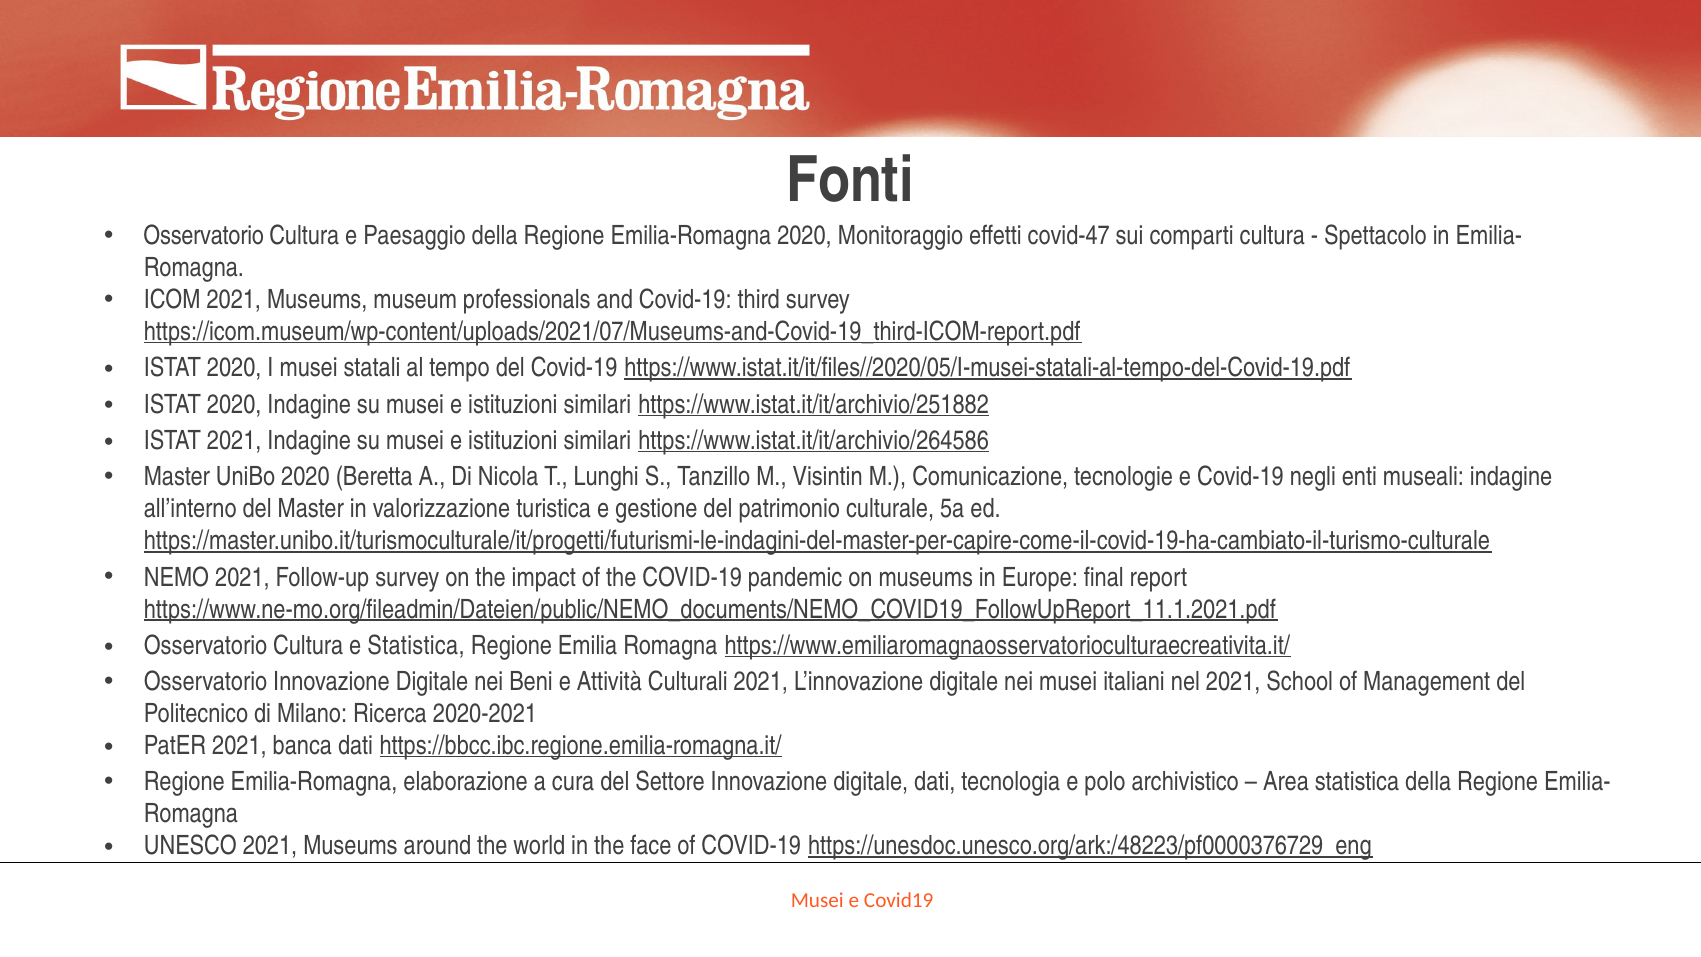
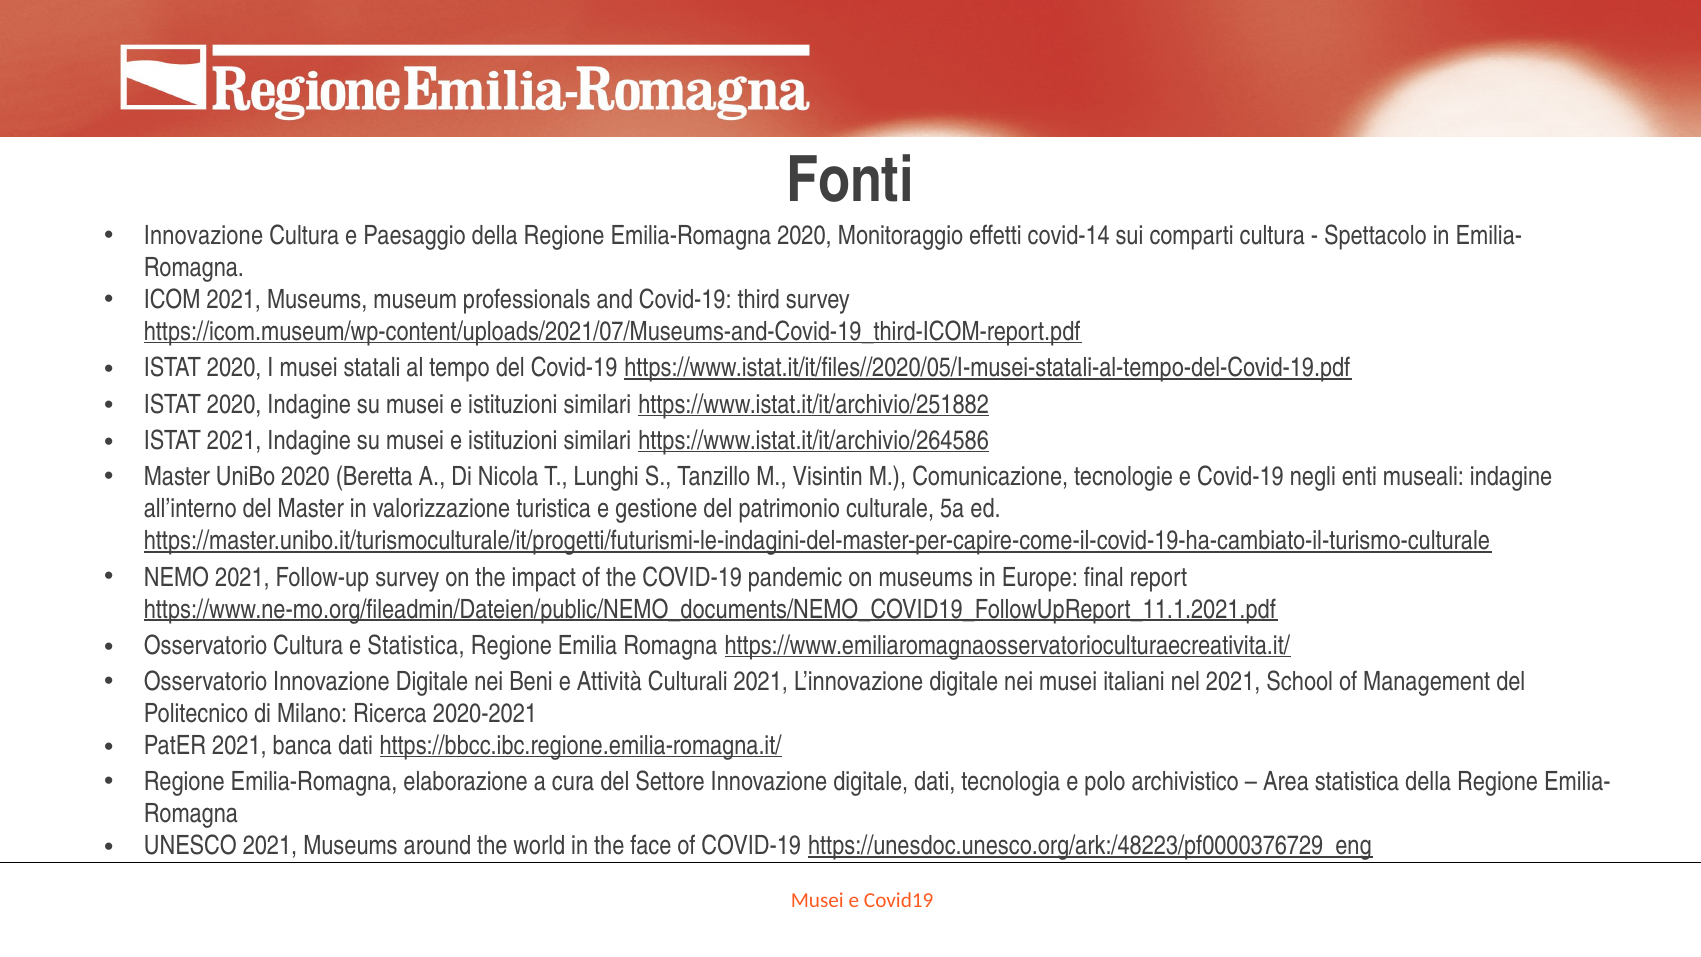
Osservatorio: Osservatorio -> Innovazione (204, 236)
covid-47: covid-47 -> covid-14 (1069, 236)
